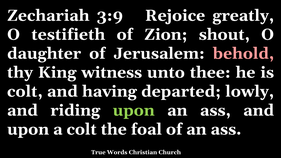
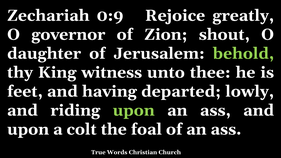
3:9: 3:9 -> 0:9 (110, 16)
testifieth: testifieth -> governor (68, 35)
behold colour: pink -> light green (243, 54)
colt: colt -> feet (25, 91)
